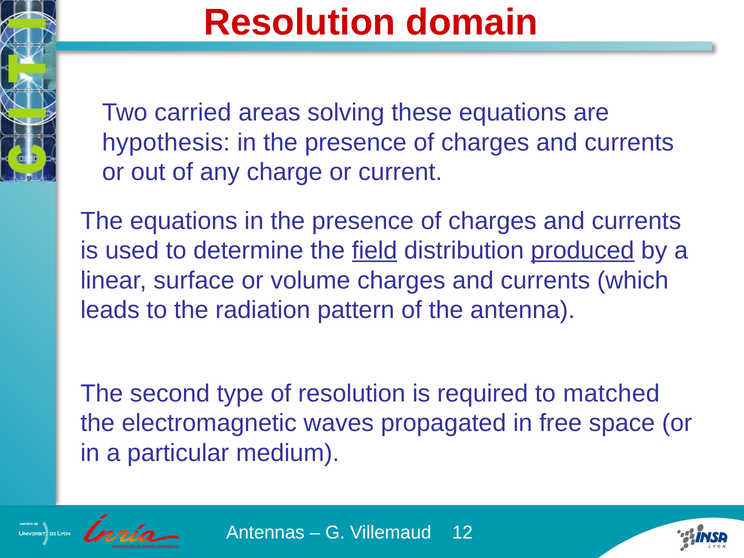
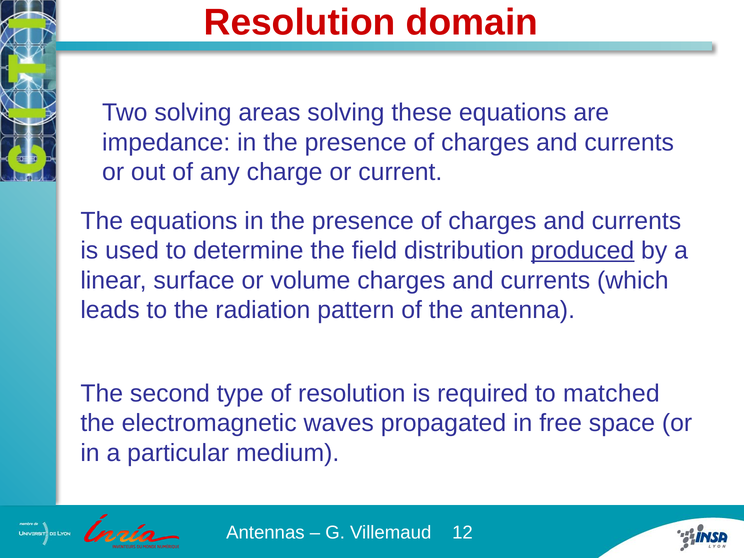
Two carried: carried -> solving (193, 113)
hypothesis: hypothesis -> impedance (166, 142)
field underline: present -> none (375, 251)
